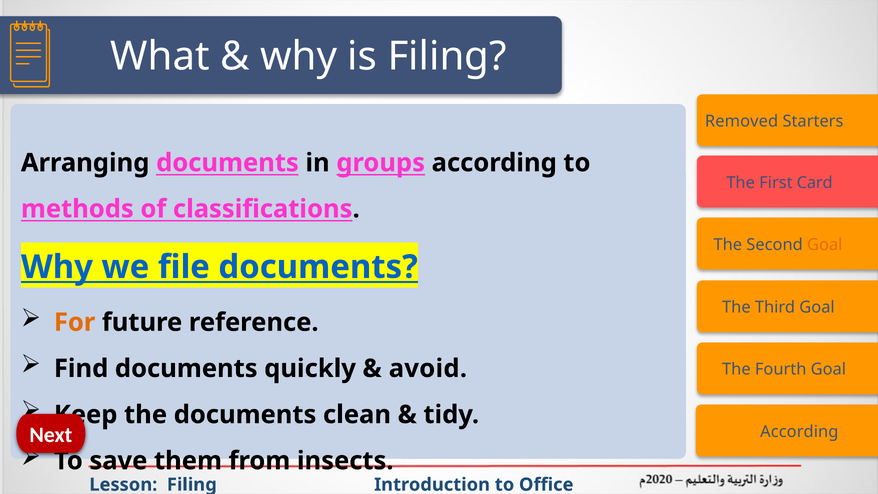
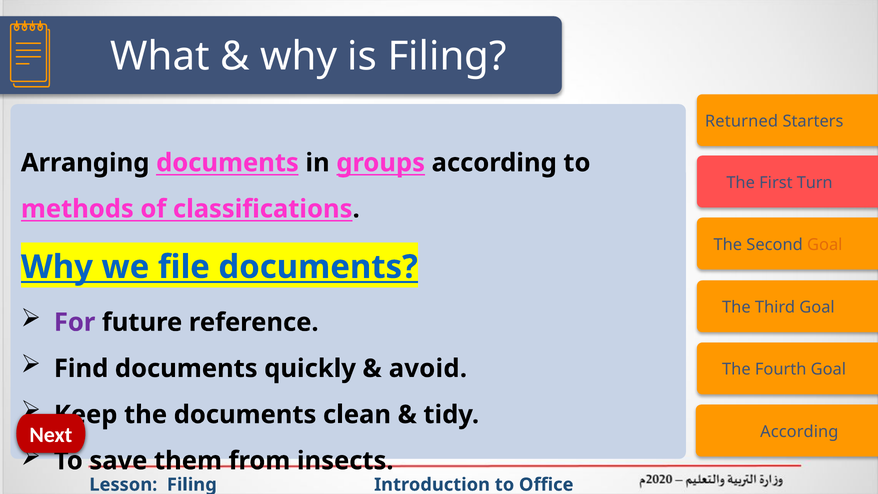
Removed: Removed -> Returned (742, 121)
Card: Card -> Turn (815, 183)
For colour: orange -> purple (75, 322)
